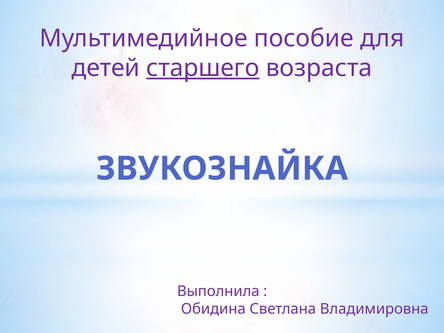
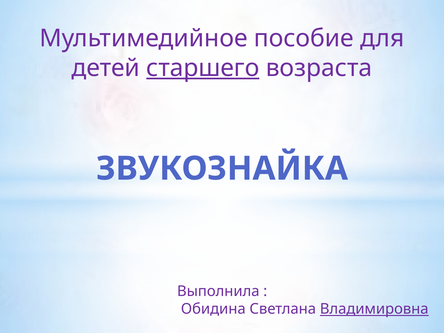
Владимировна underline: none -> present (374, 309)
